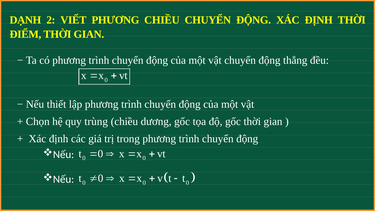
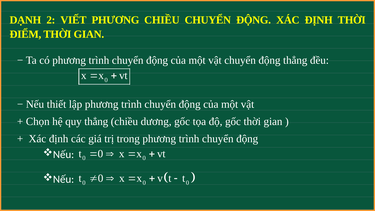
quy trùng: trùng -> thẳng (96, 121)
